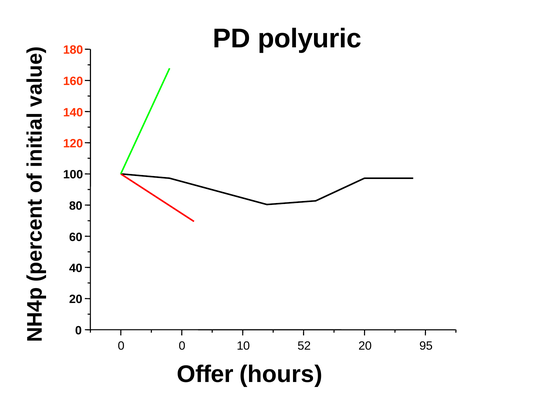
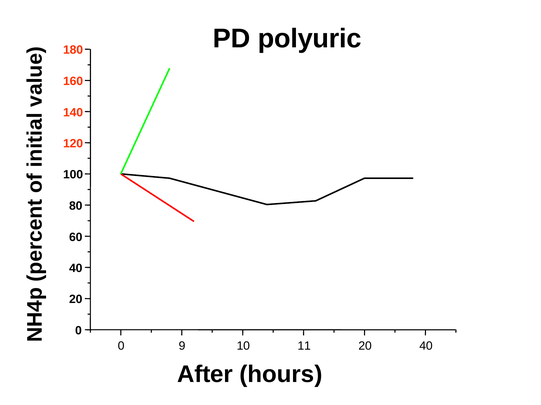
0 0: 0 -> 9 (182, 347)
52: 52 -> 11 (304, 347)
95: 95 -> 40 (426, 347)
Offer: Offer -> After (205, 375)
